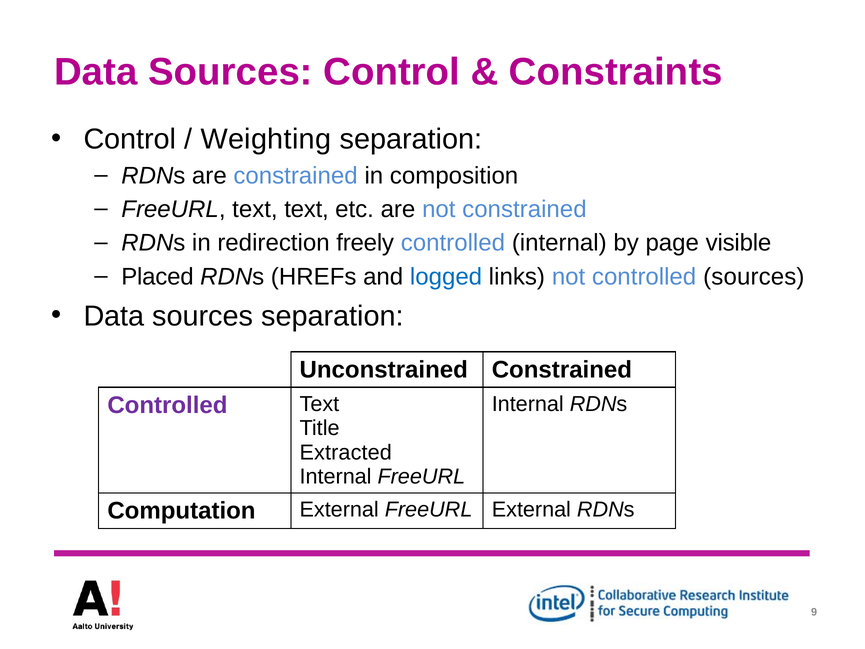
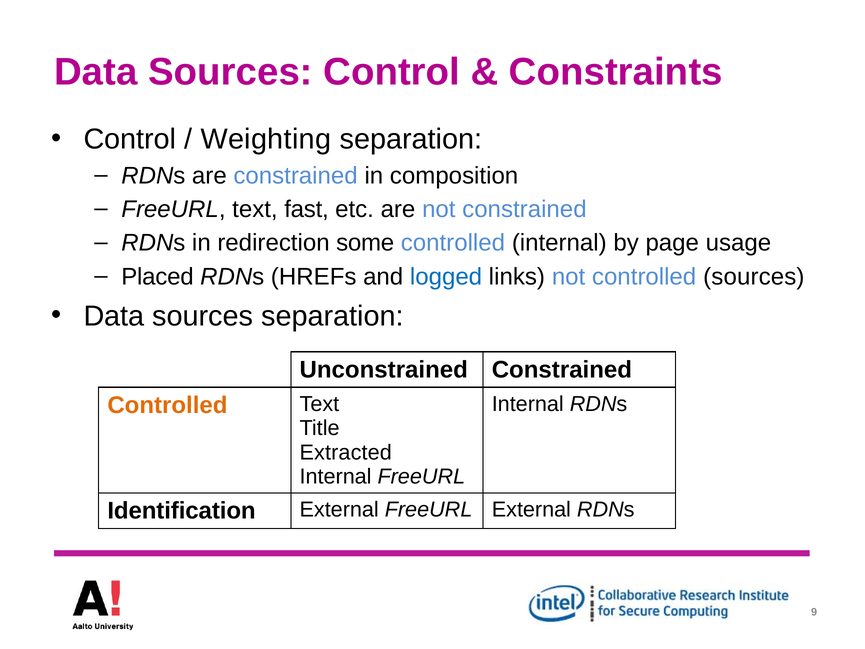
text text: text -> fast (307, 209)
freely: freely -> some (365, 243)
visible: visible -> usage (738, 243)
Controlled colour: purple -> orange (167, 405)
Computation: Computation -> Identification (181, 511)
